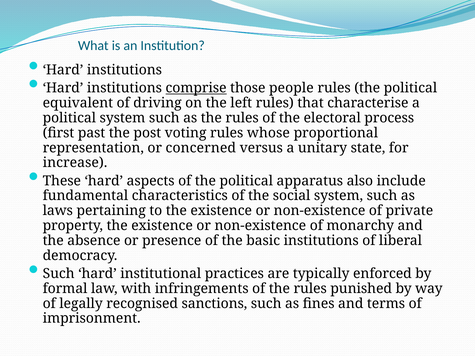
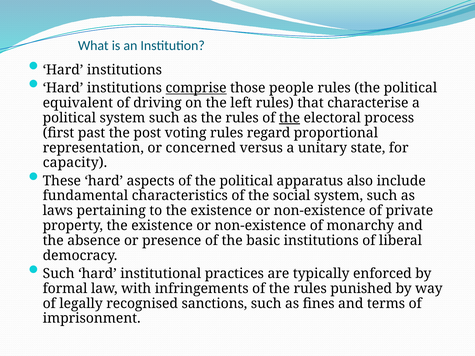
the underline: none -> present (290, 118)
whose: whose -> regard (269, 133)
increase: increase -> capacity (75, 163)
